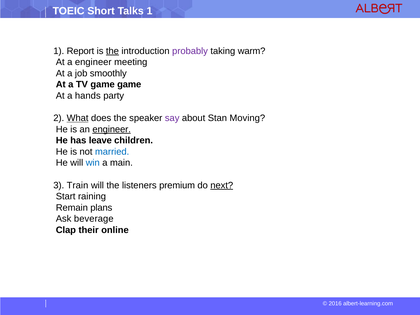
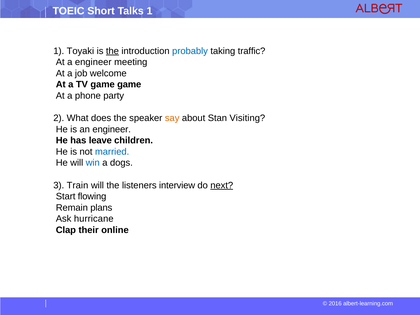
Report: Report -> Toyaki (80, 51)
probably colour: purple -> blue (190, 51)
warm: warm -> traffic (252, 51)
smoothly: smoothly -> welcome (108, 73)
hands: hands -> phone (88, 96)
What underline: present -> none (78, 118)
say colour: purple -> orange (172, 118)
Moving: Moving -> Visiting (247, 118)
engineer underline: present -> none (112, 129)
main: main -> dogs (121, 163)
premium: premium -> interview (177, 185)
raining: raining -> flowing (92, 196)
beverage: beverage -> hurricane (94, 219)
